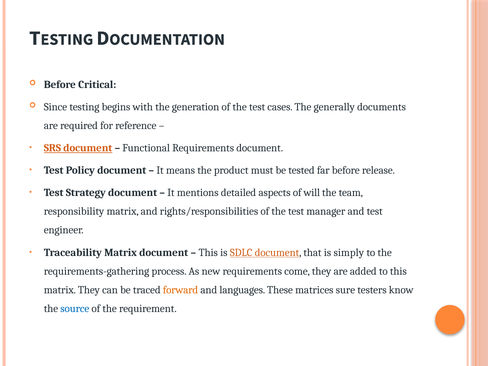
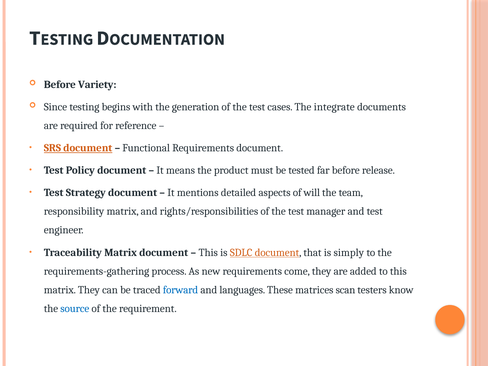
Critical: Critical -> Variety (97, 84)
generally: generally -> integrate (334, 107)
forward colour: orange -> blue (181, 290)
sure: sure -> scan (345, 290)
